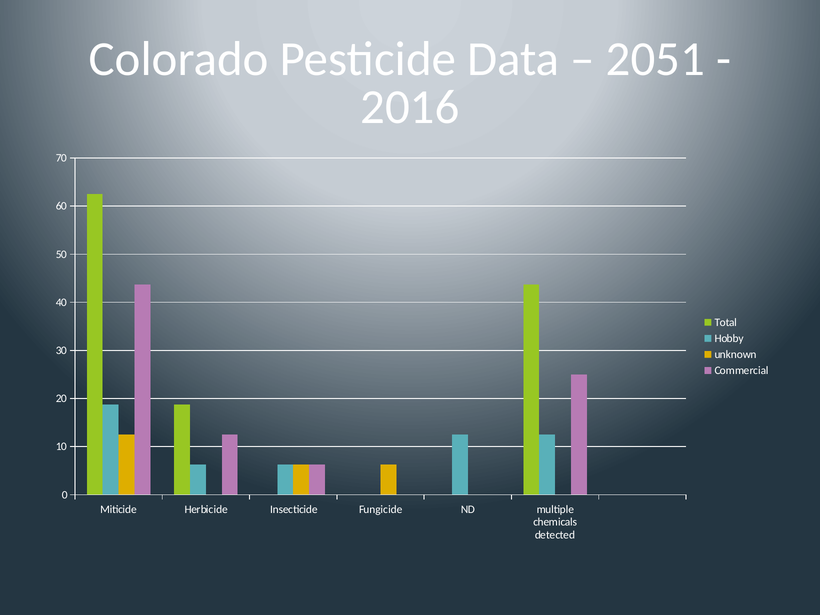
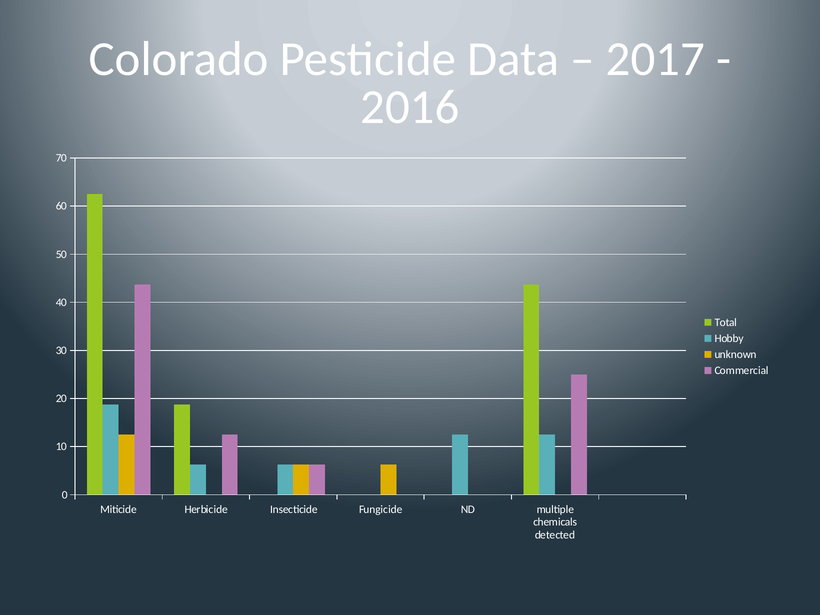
2051: 2051 -> 2017 (655, 59)
